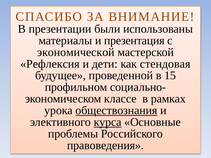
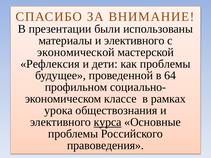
материалы и презентация: презентация -> элективного (134, 41)
как стендовая: стендовая -> проблемы (165, 64)
15: 15 -> 64 (170, 76)
обществознания underline: present -> none (116, 111)
